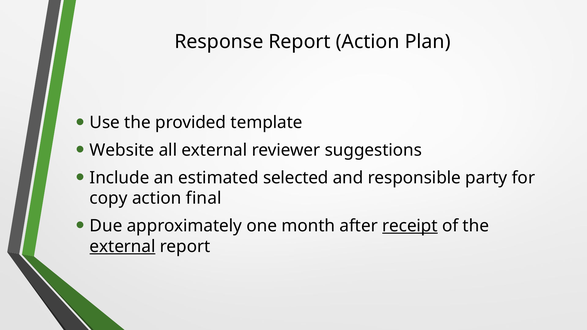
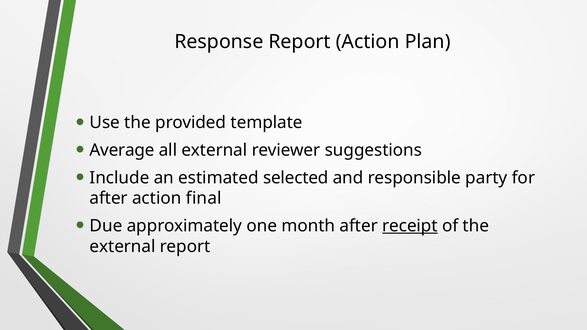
Website: Website -> Average (122, 150)
copy: copy -> after (109, 198)
external underline: present -> none (123, 247)
